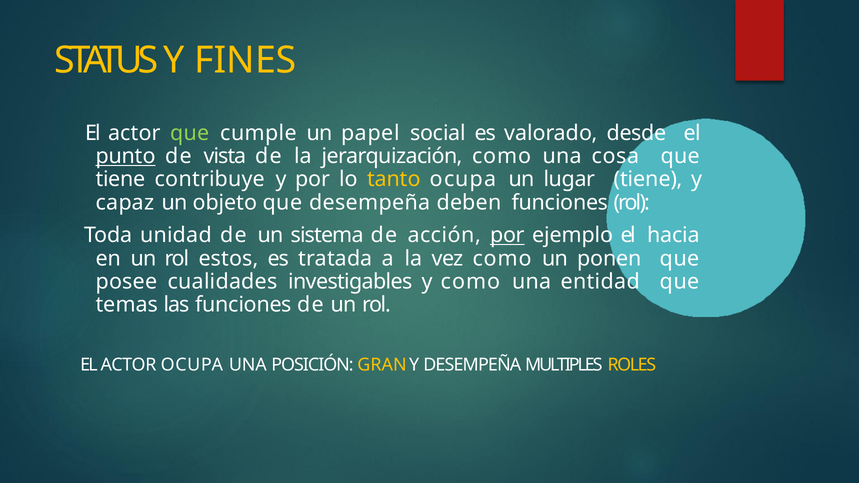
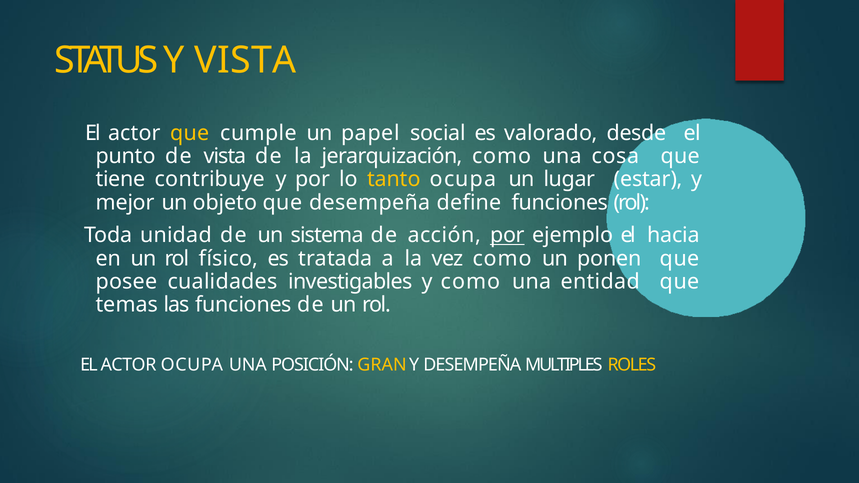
Y FINES: FINES -> VISTA (245, 61)
que colour: light green -> yellow (190, 133)
punto underline: present -> none (126, 156)
lugar tiene: tiene -> estar (648, 179)
capaz: capaz -> mejor (125, 203)
deben: deben -> define (469, 203)
estos: estos -> físico (229, 259)
